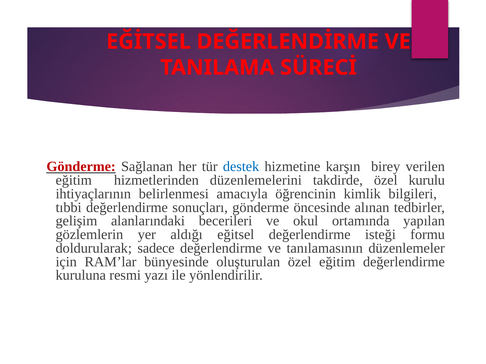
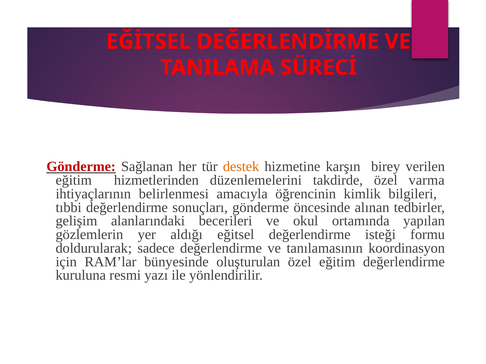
destek colour: blue -> orange (241, 167)
kurulu: kurulu -> varma (427, 180)
düzenlemeler: düzenlemeler -> koordinasyon (407, 248)
